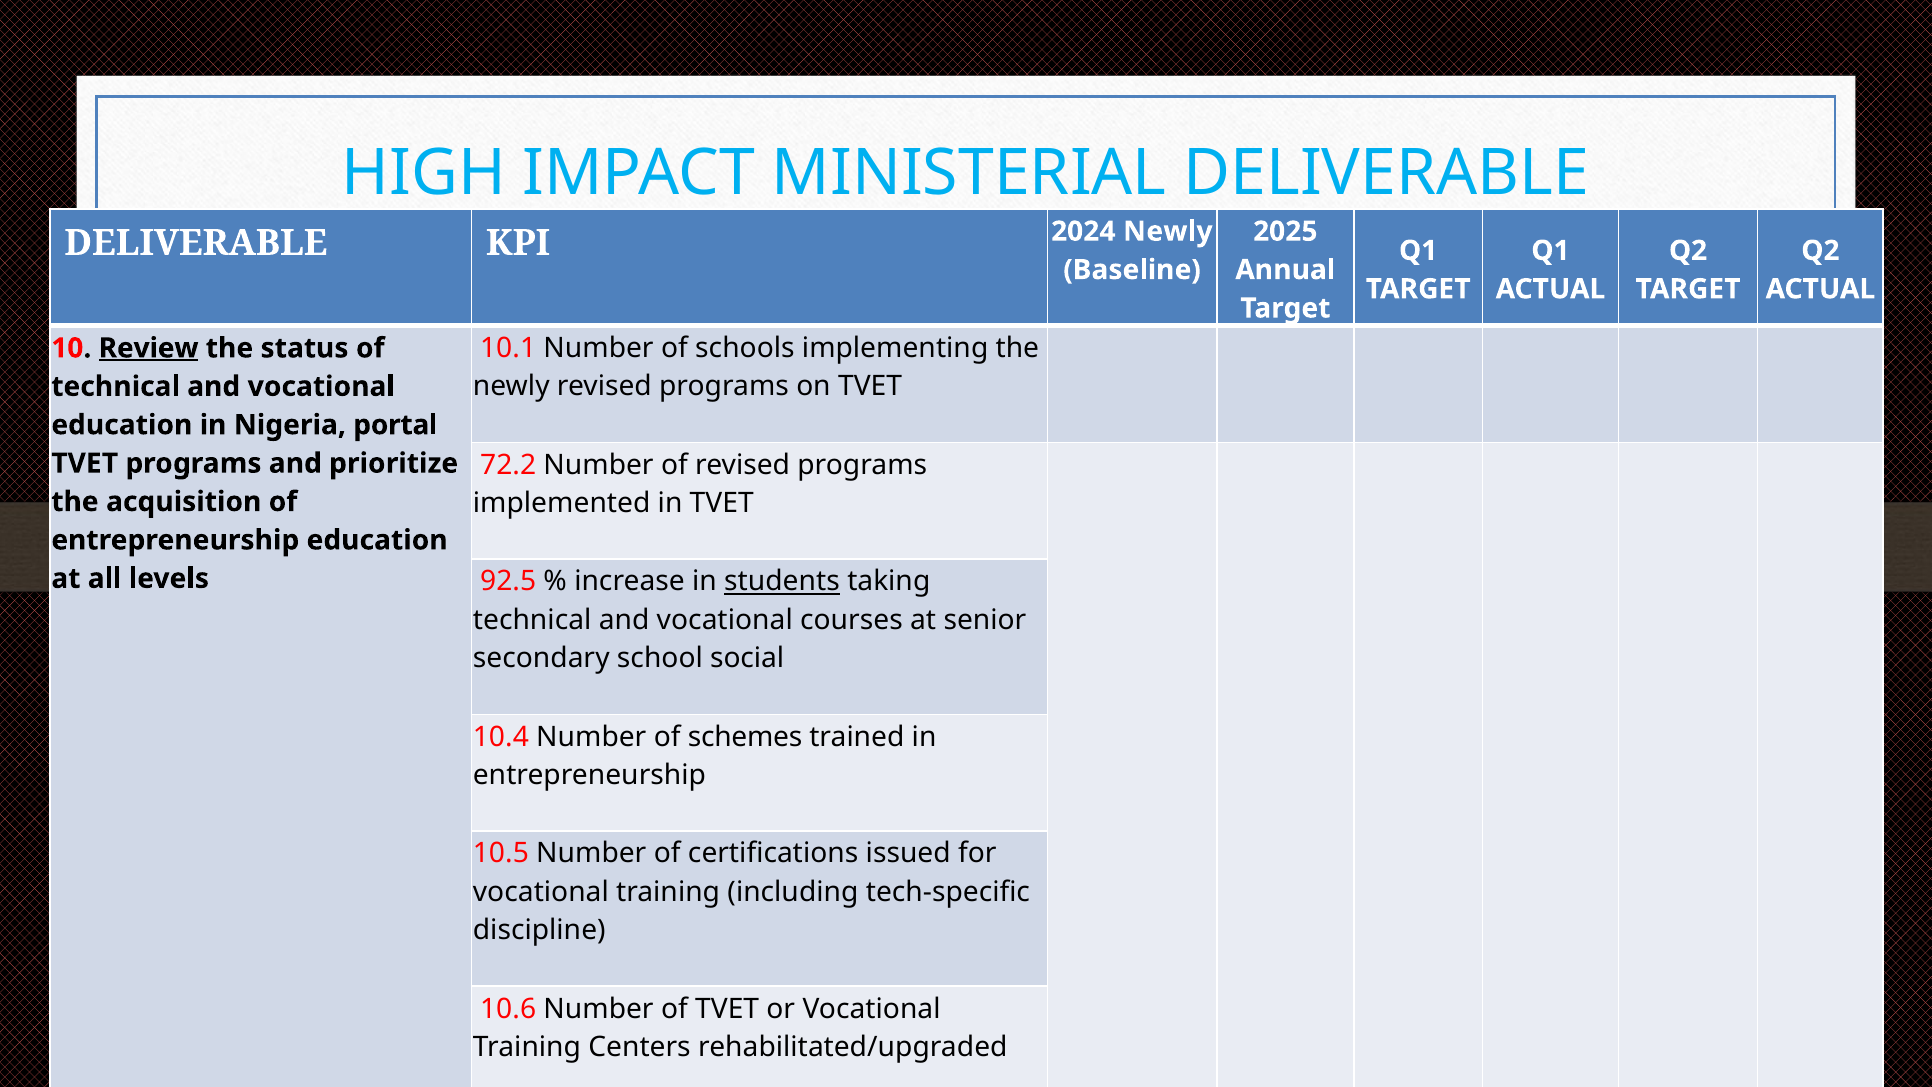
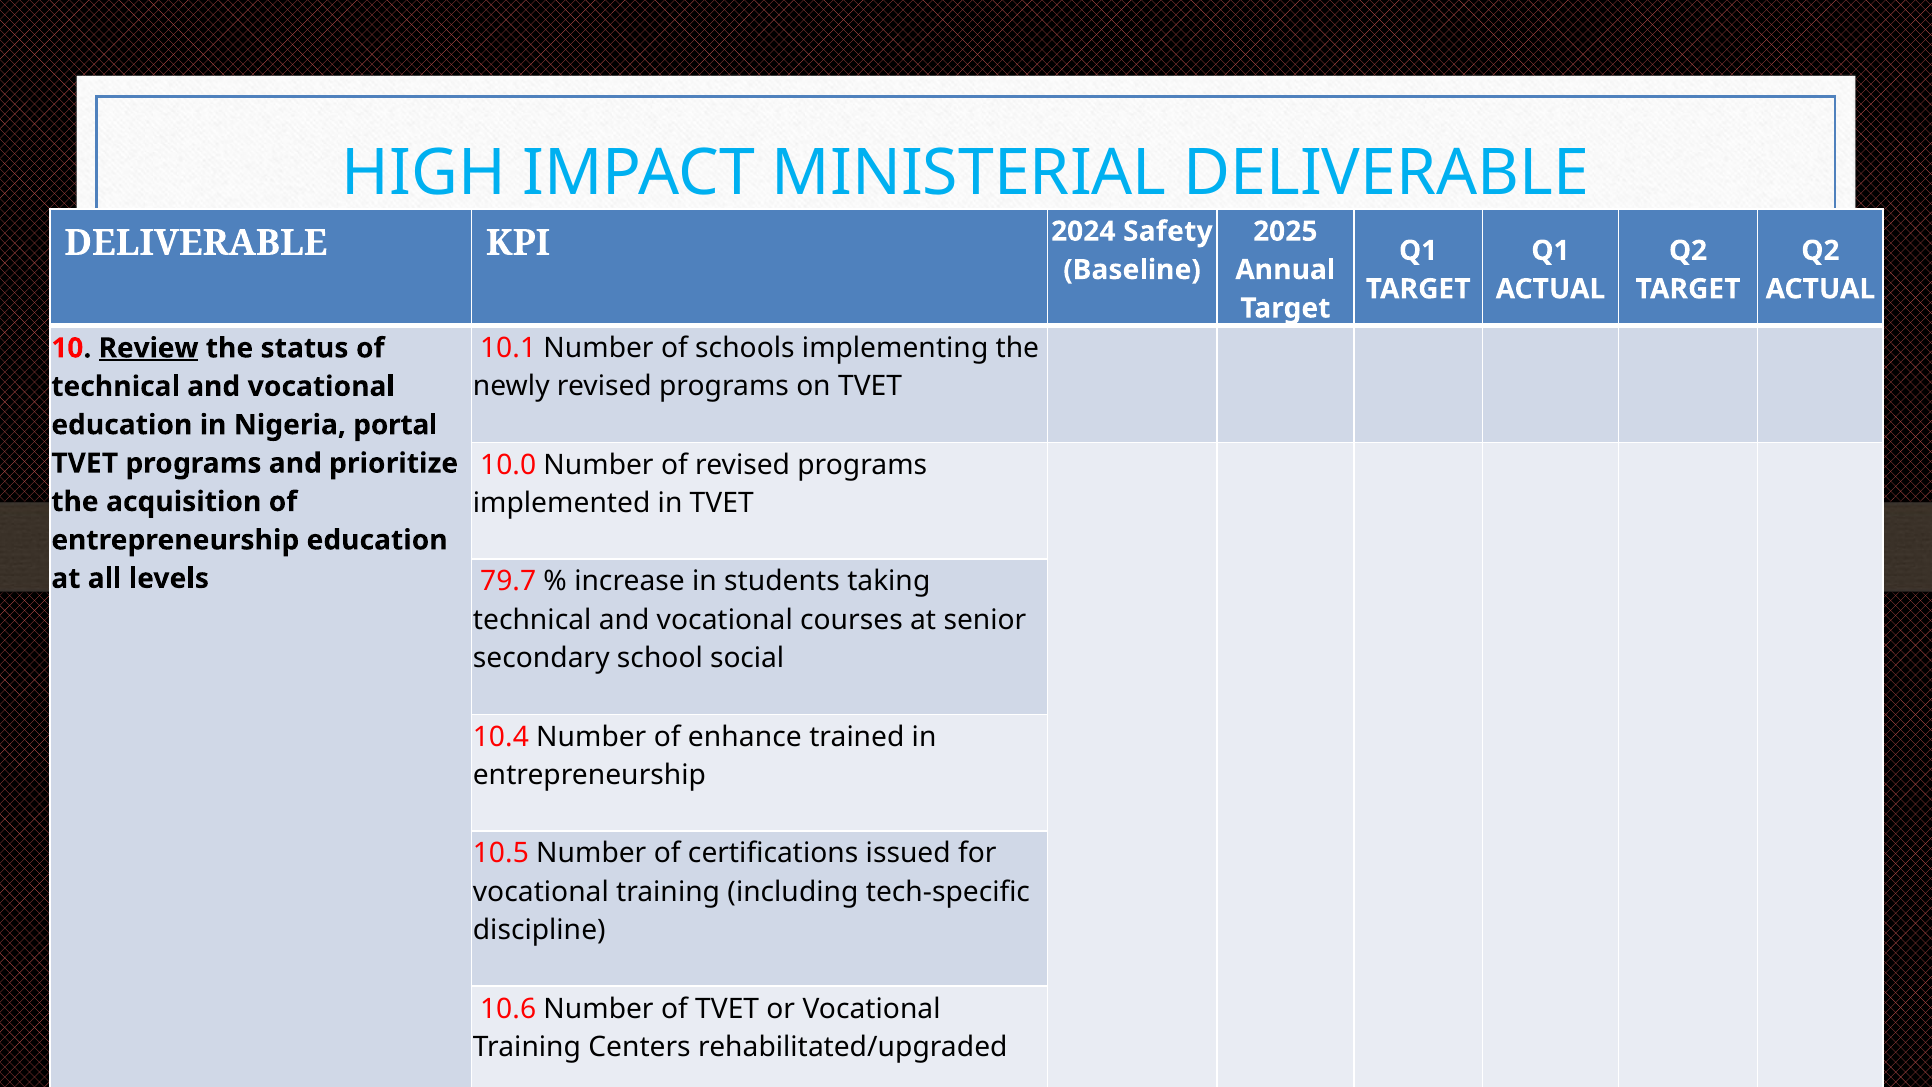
2024 Newly: Newly -> Safety (1168, 231)
72.2: 72.2 -> 10.0 (508, 465)
92.5: 92.5 -> 79.7 (508, 582)
students underline: present -> none (782, 582)
schemes: schemes -> enhance (745, 737)
